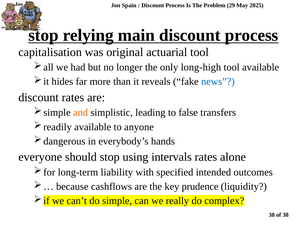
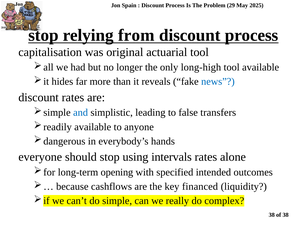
main: main -> from (136, 35)
and colour: orange -> blue (81, 113)
liability: liability -> opening (117, 172)
prudence: prudence -> financed (200, 187)
